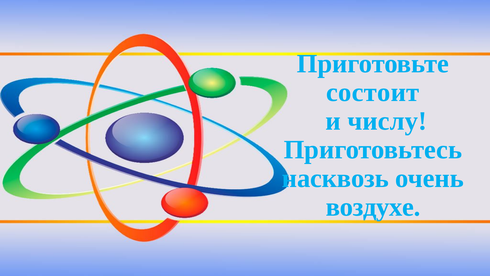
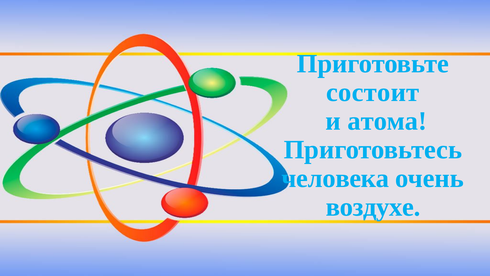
числу: числу -> атома (387, 121)
насквозь: насквозь -> человека (335, 178)
